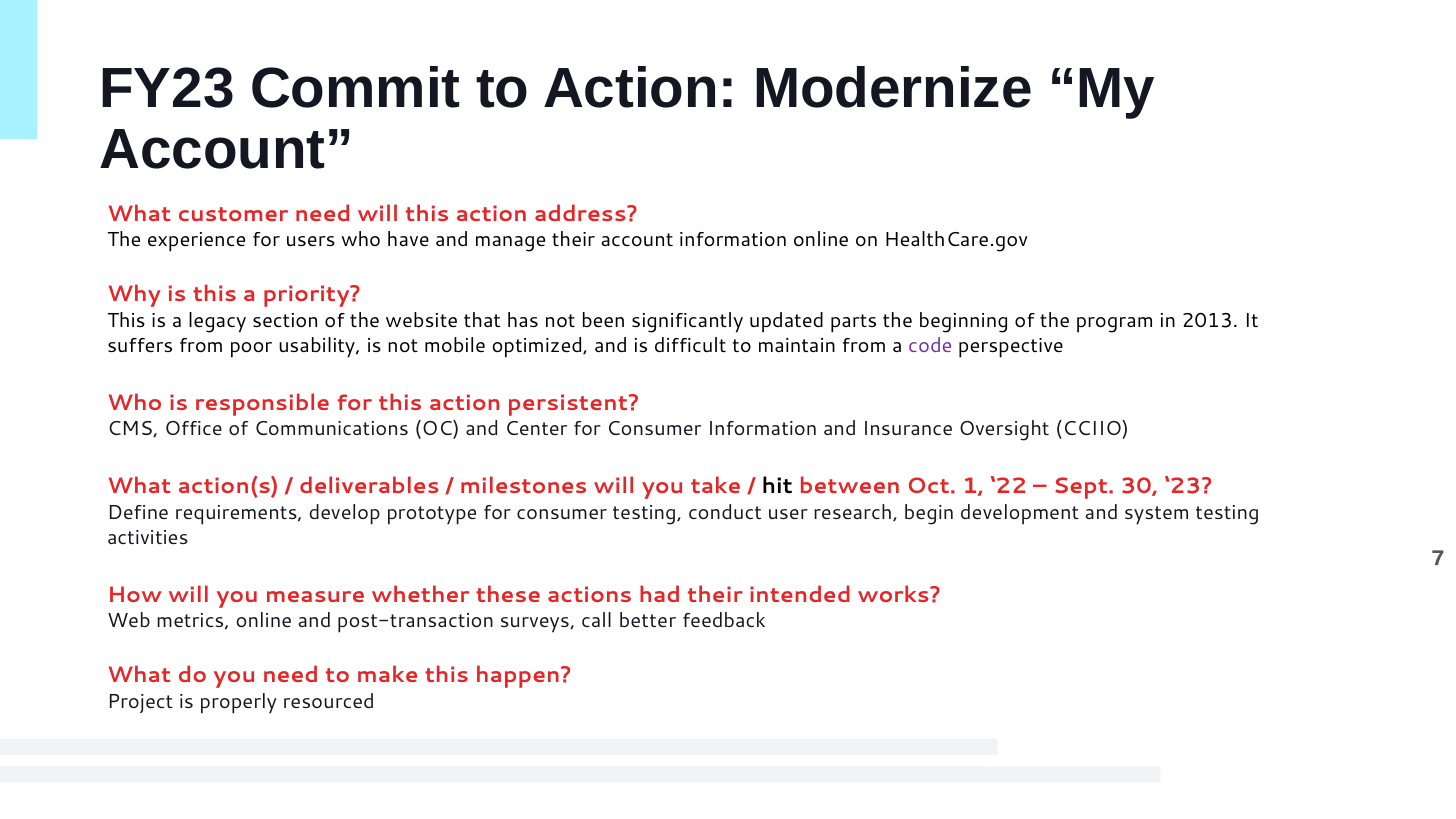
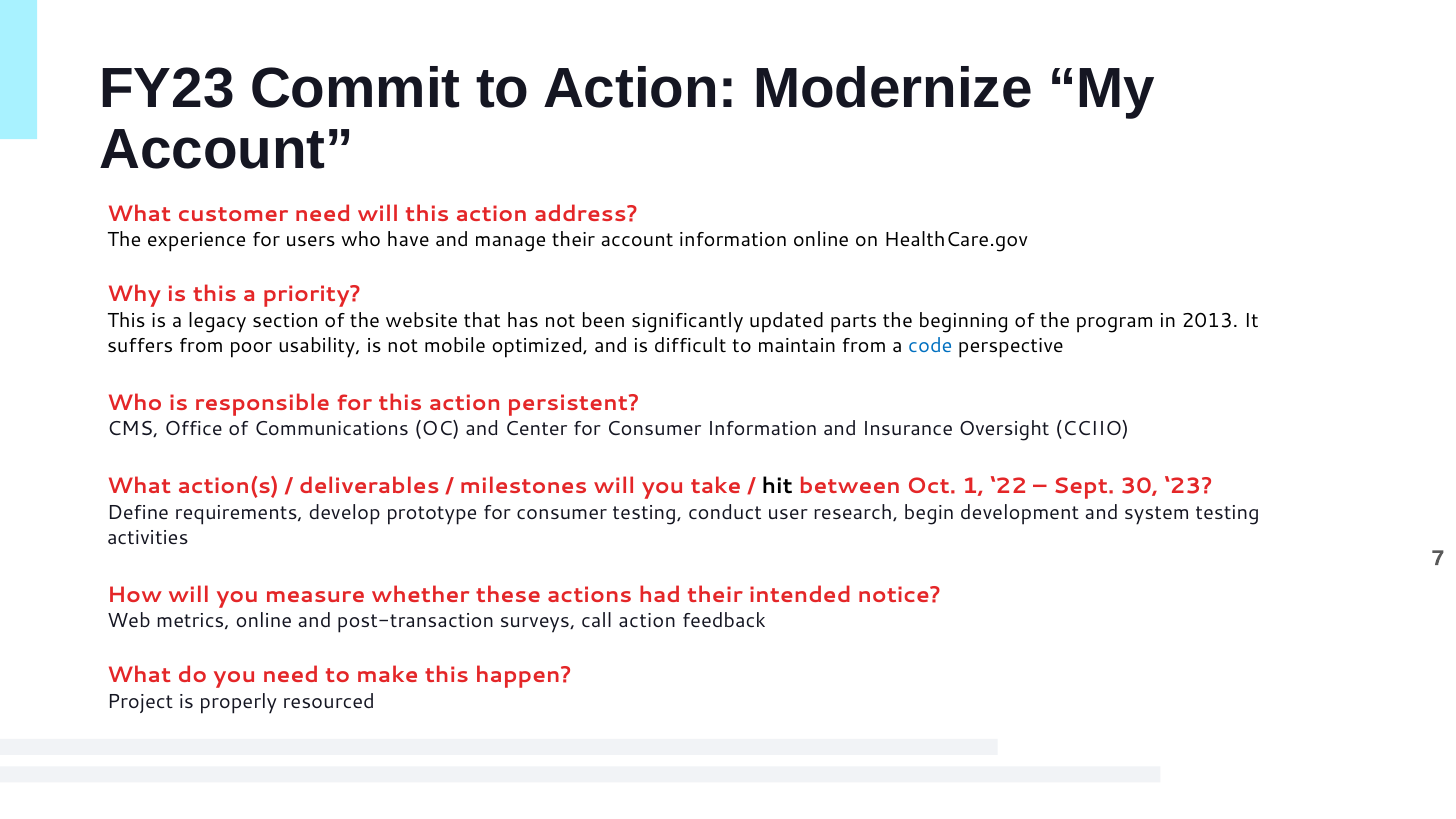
code colour: purple -> blue (930, 346)
works: works -> notice (899, 595)
call better: better -> action (647, 621)
